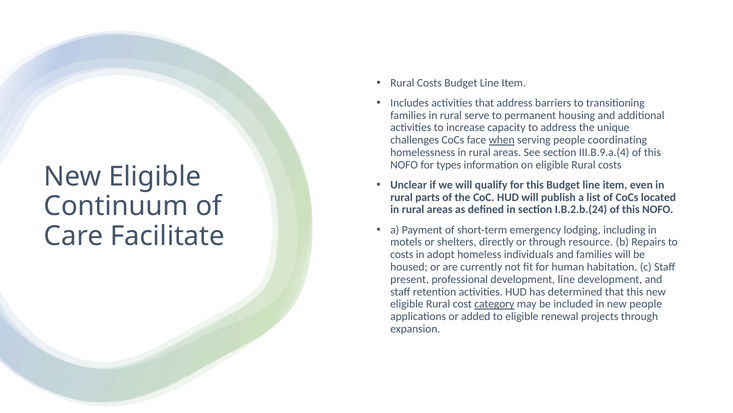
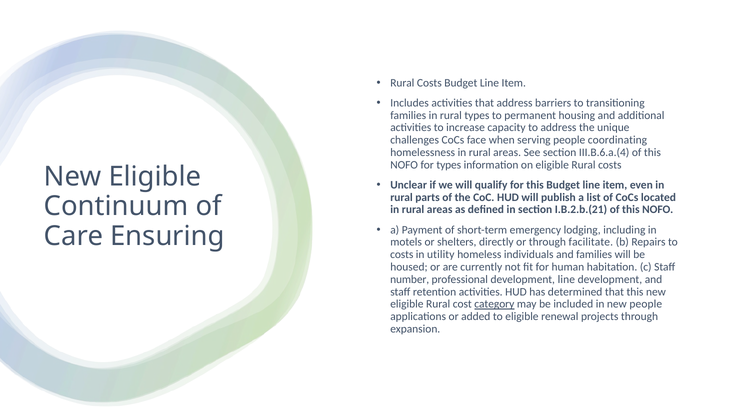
rural serve: serve -> types (477, 115)
when underline: present -> none (502, 140)
III.B.9.a.(4: III.B.9.a.(4 -> III.B.6.a.(4 (604, 152)
I.B.2.b.(24: I.B.2.b.(24 -> I.B.2.b.(21 (581, 209)
Facilitate: Facilitate -> Ensuring (167, 236)
resource: resource -> facilitate (591, 242)
adopt: adopt -> utility (441, 254)
present: present -> number (410, 279)
